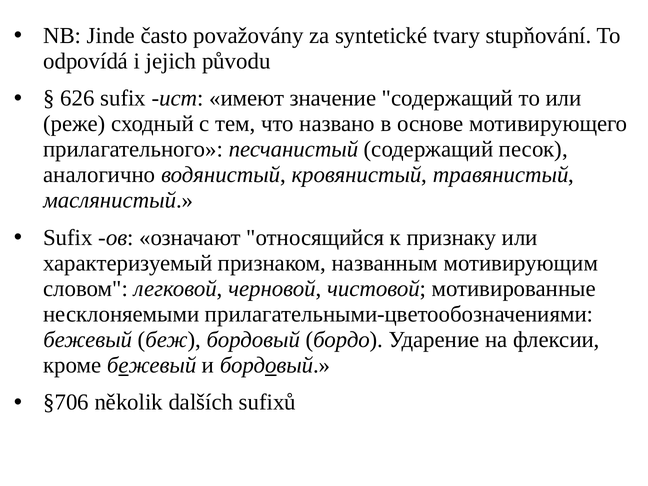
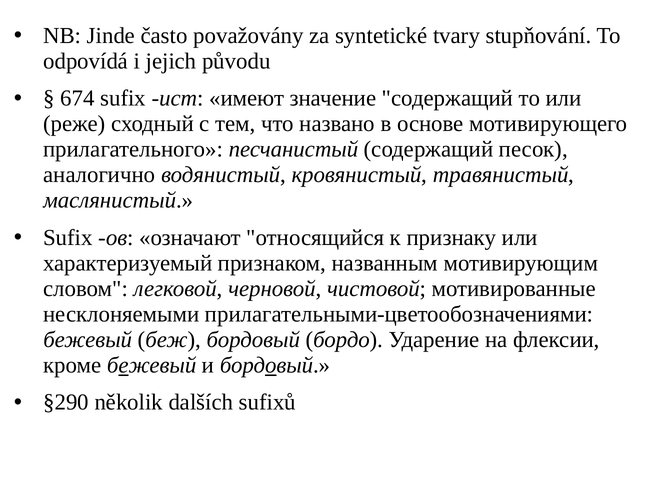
626: 626 -> 674 (77, 98)
§706: §706 -> §290 (66, 402)
